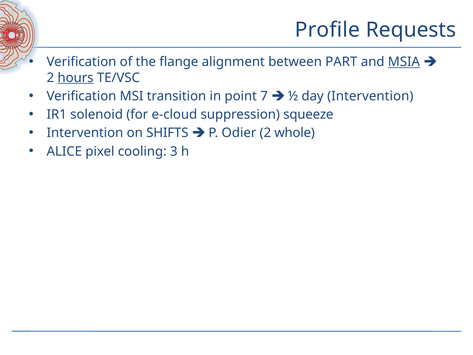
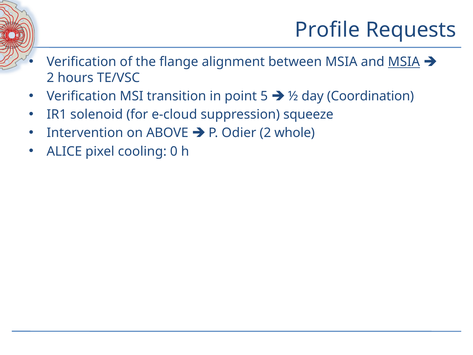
between PART: PART -> MSIA (341, 62)
hours underline: present -> none (76, 78)
7: 7 -> 5 (264, 96)
day Intervention: Intervention -> Coordination (370, 96)
SHIFTS: SHIFTS -> ABOVE (167, 133)
3: 3 -> 0 (174, 151)
